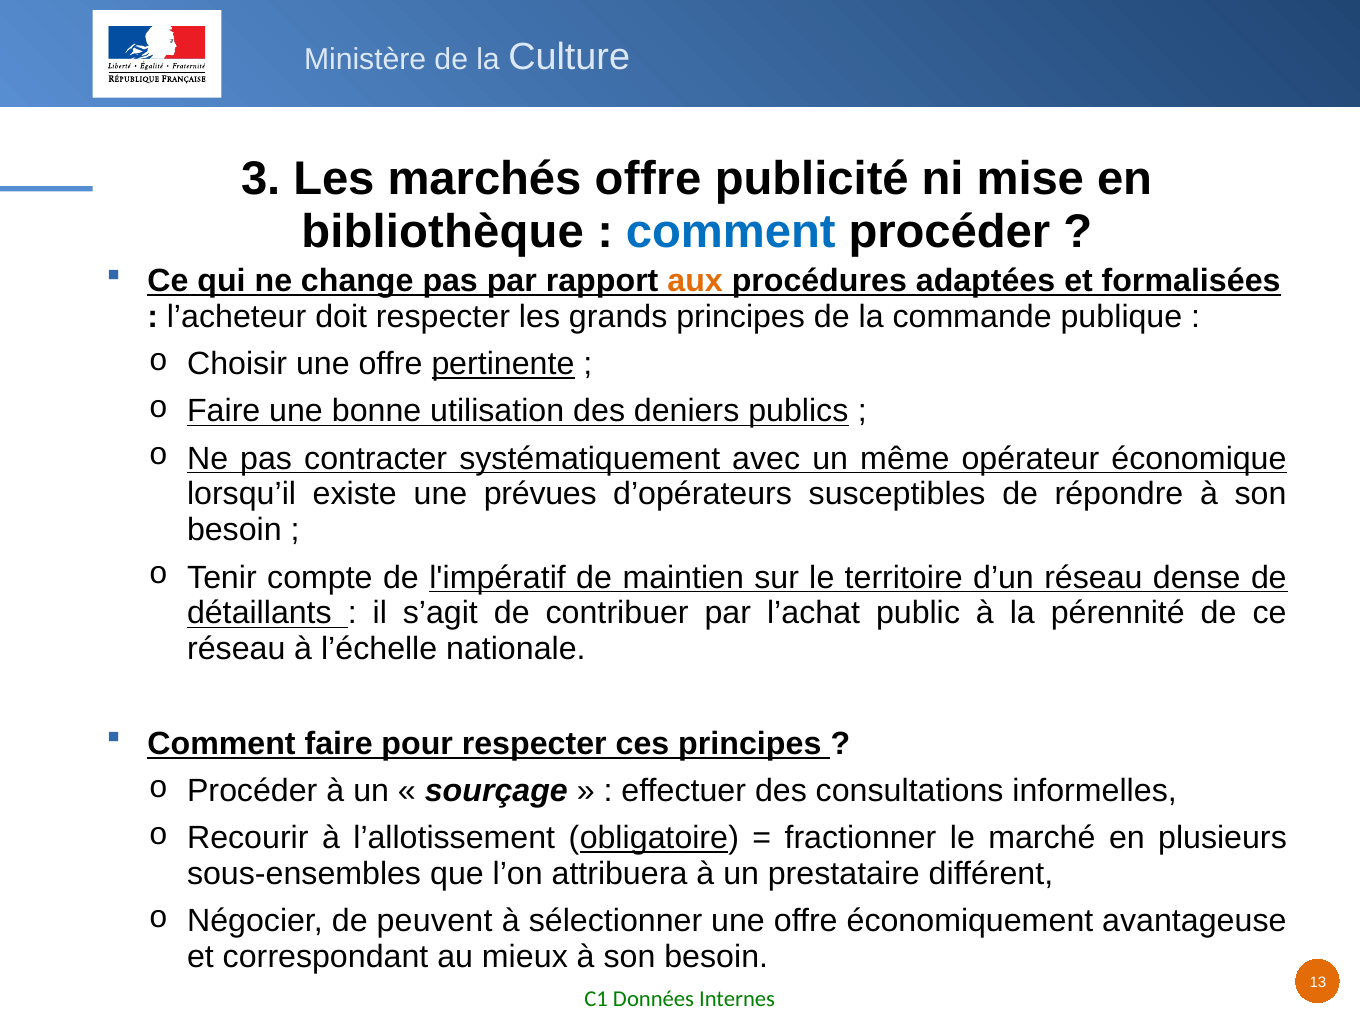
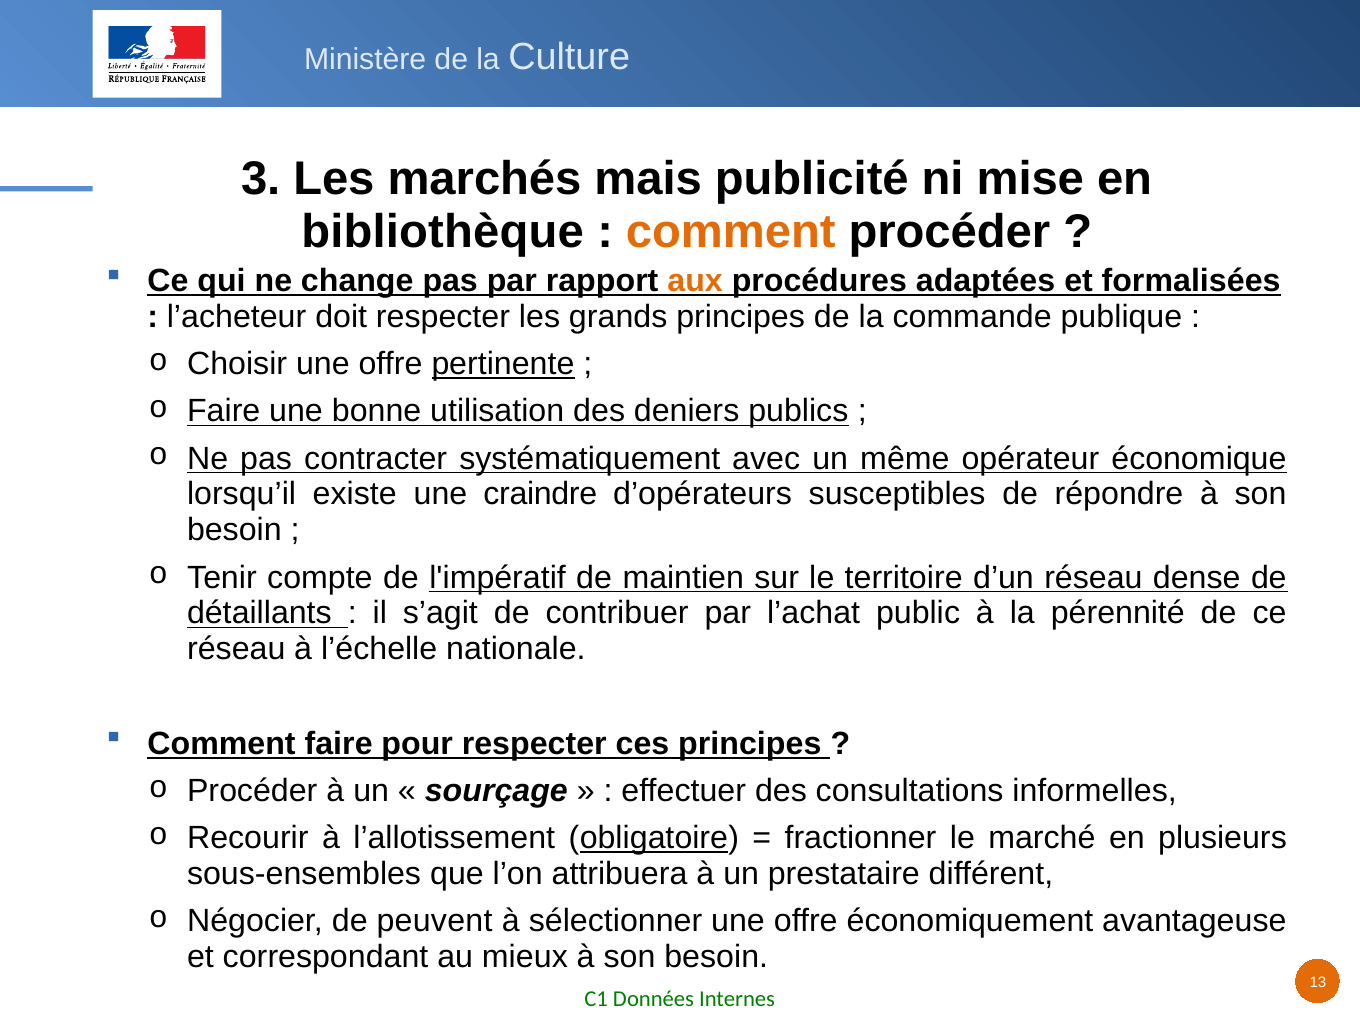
marchés offre: offre -> mais (648, 179)
comment colour: blue -> orange (731, 232)
prévues: prévues -> craindre (540, 494)
